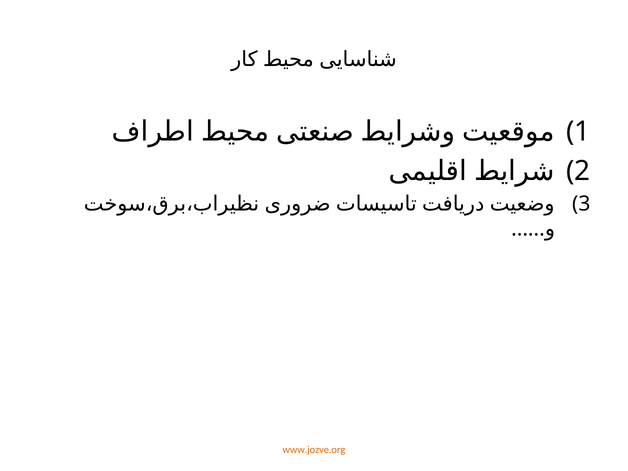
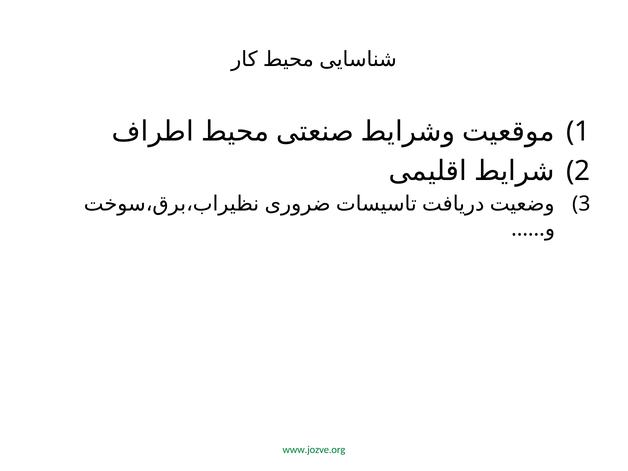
www.jozve.org colour: orange -> green (314, 450)
